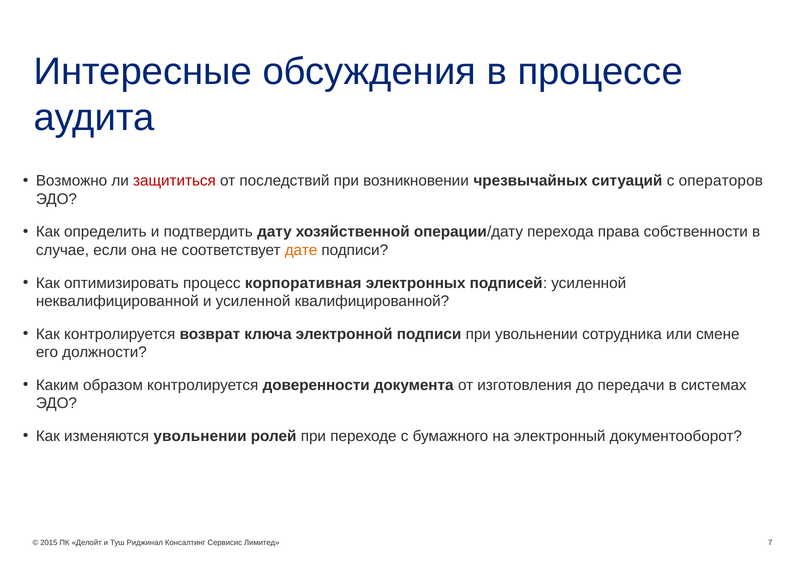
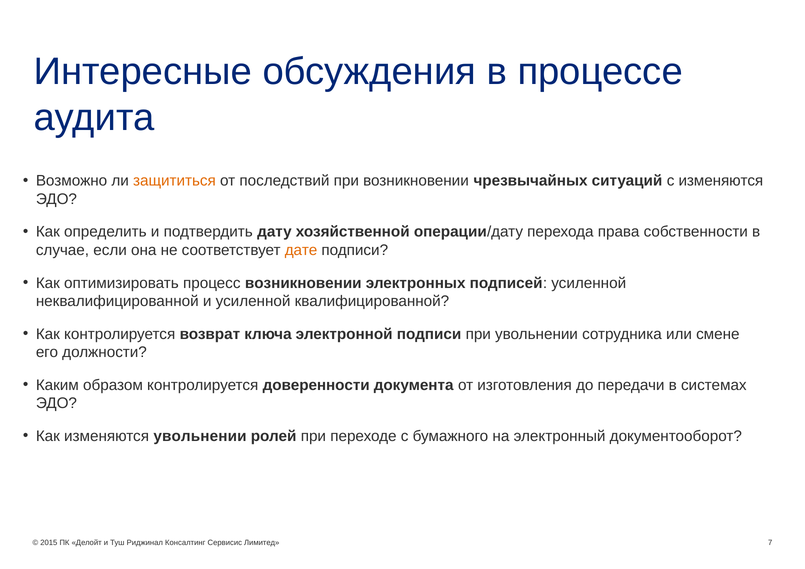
защититься colour: red -> orange (174, 181)
с операторов: операторов -> изменяются (721, 181)
процесс корпоративная: корпоративная -> возникновении (303, 283)
